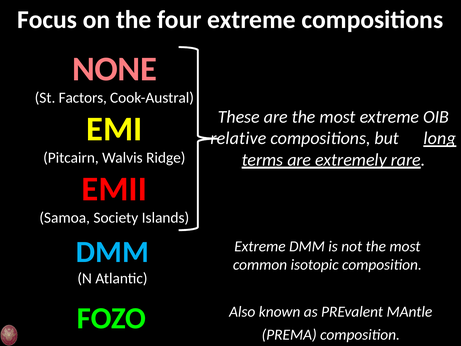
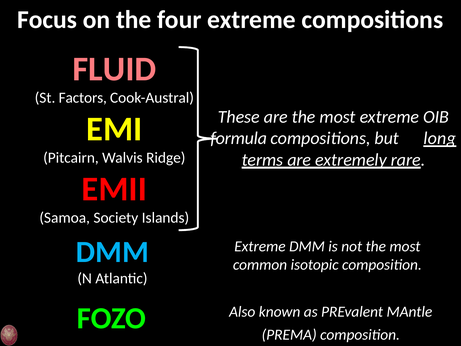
NONE: NONE -> FLUID (114, 69)
relative: relative -> formula (239, 138)
